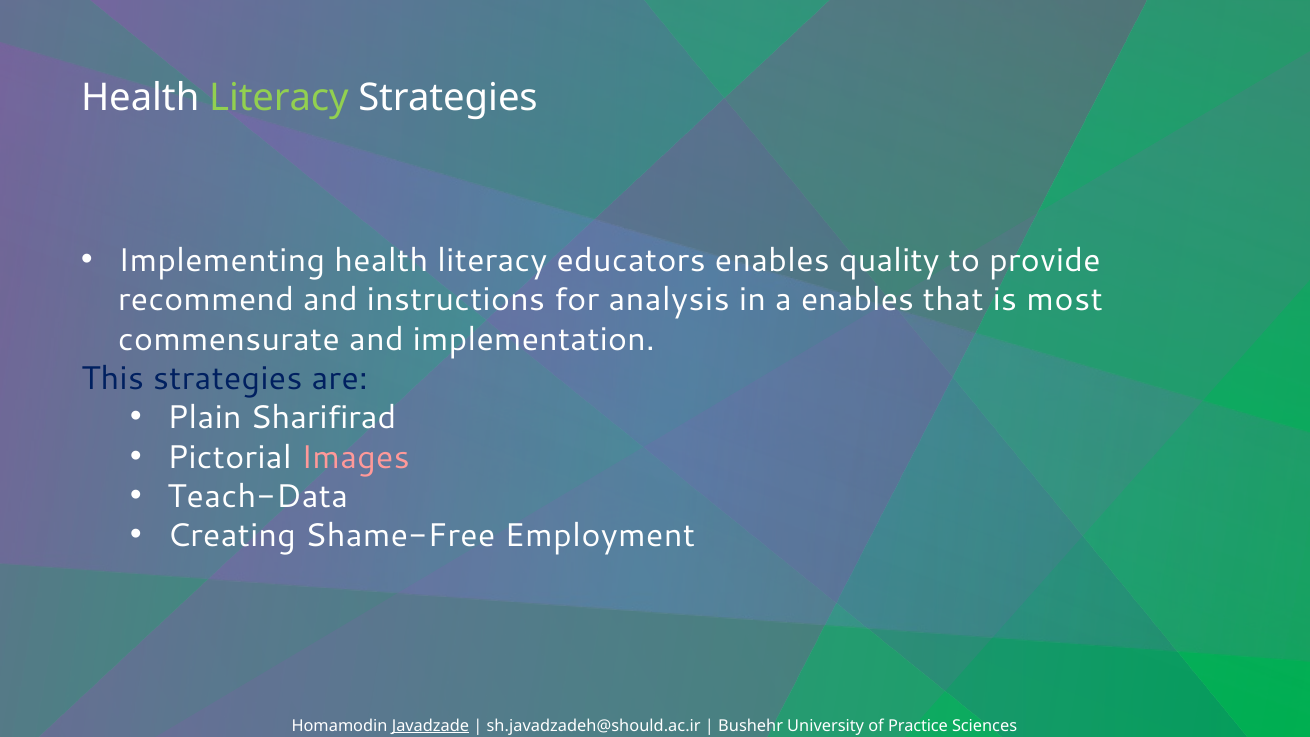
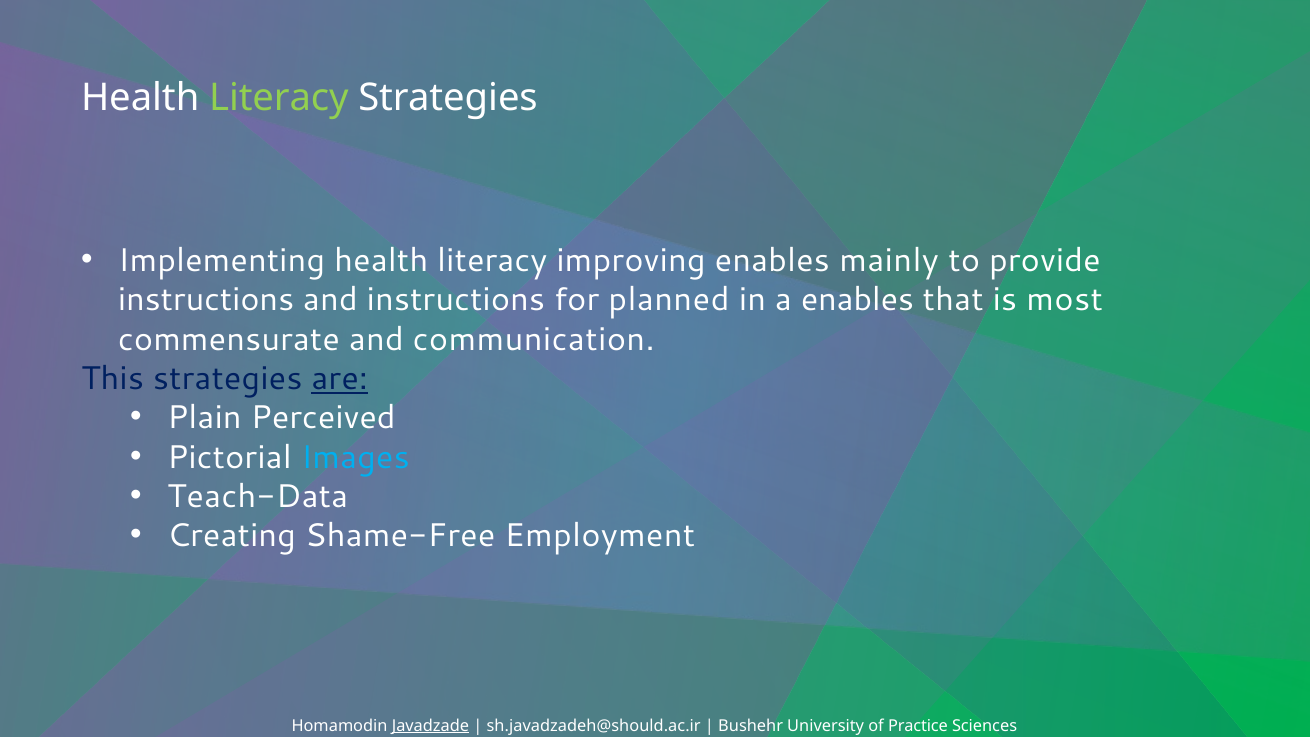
educators: educators -> improving (631, 261)
quality: quality -> mainly (889, 261)
recommend: recommend -> instructions (206, 300)
analysis: analysis -> planned (669, 300)
implementation: implementation -> communication (534, 339)
are underline: none -> present (340, 379)
Sharifirad: Sharifirad -> Perceived (323, 418)
Images colour: pink -> light blue (355, 457)
